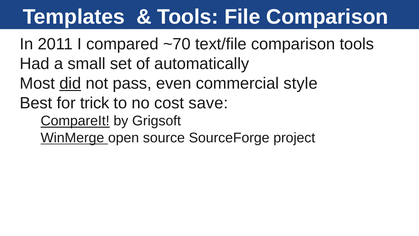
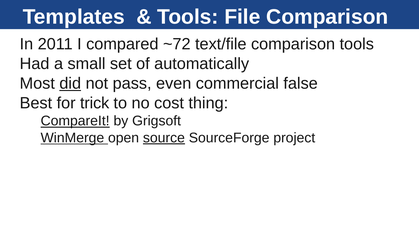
~70: ~70 -> ~72 (177, 44)
style: style -> false (301, 83)
save: save -> thing (208, 103)
source underline: none -> present (164, 138)
